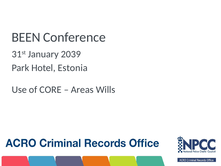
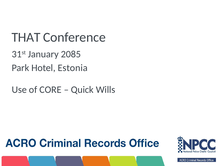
BEEN: BEEN -> THAT (26, 37)
2039: 2039 -> 2085 (71, 54)
Areas: Areas -> Quick (82, 90)
